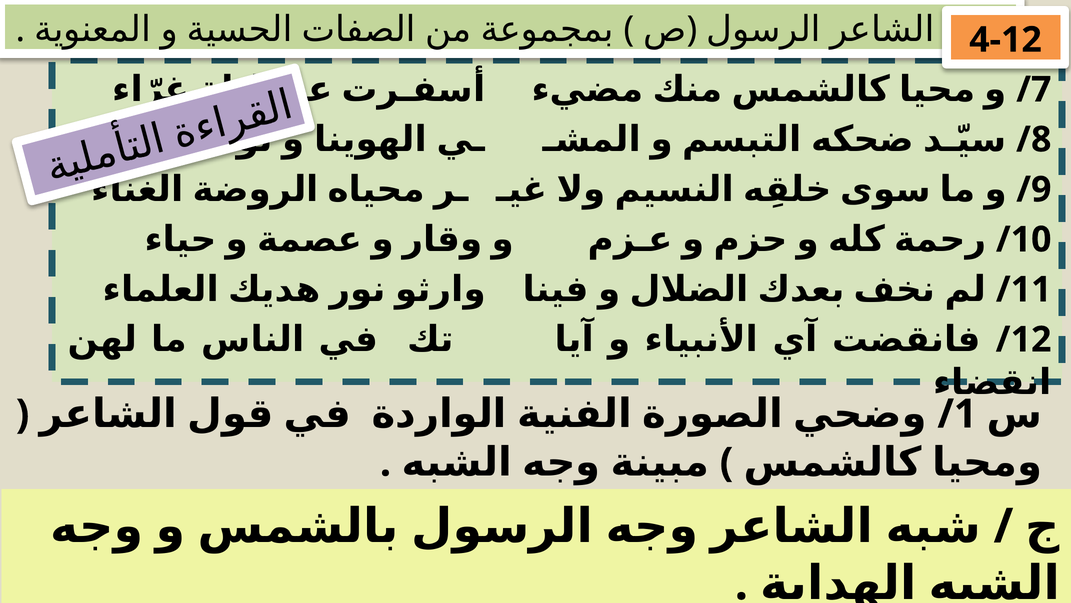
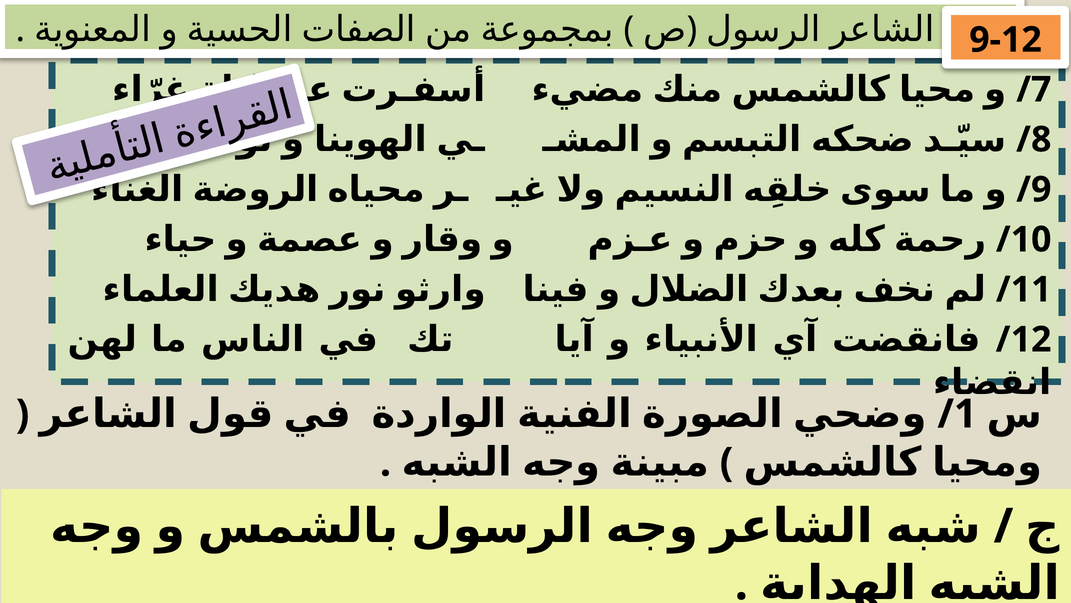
4-12: 4-12 -> 9-12 (1006, 40)
